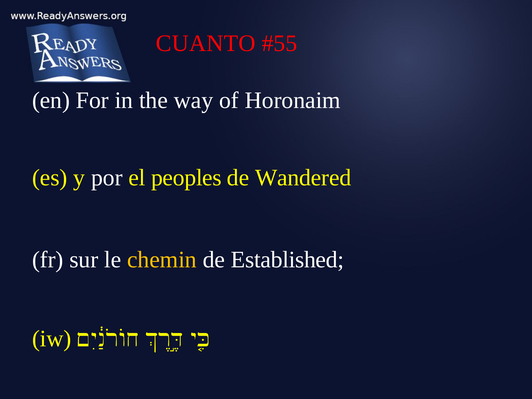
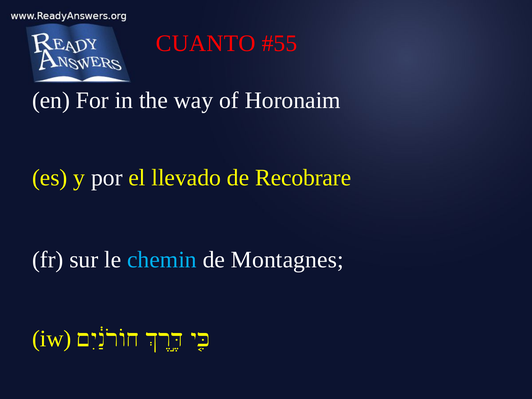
peoples: peoples -> llevado (186, 178)
Wandered: Wandered -> Recobrare (303, 178)
chemin colour: yellow -> light blue (162, 260)
Established: Established -> Montagnes (287, 260)
